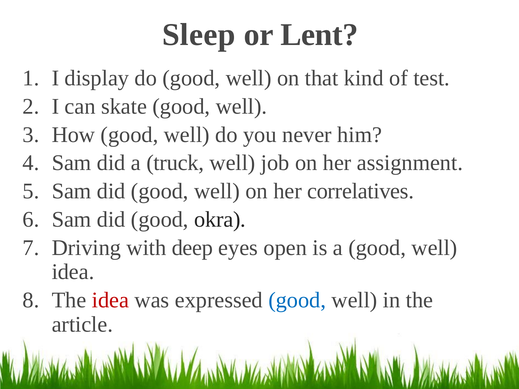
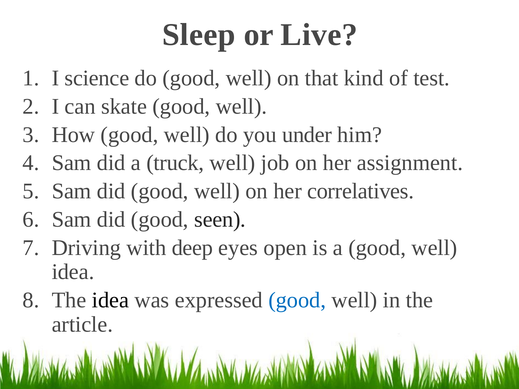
Lent: Lent -> Live (319, 35)
display: display -> science (97, 78)
never: never -> under (307, 135)
okra: okra -> seen (220, 220)
idea colour: red -> black (110, 300)
